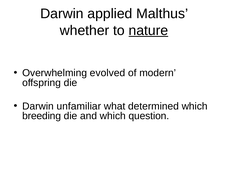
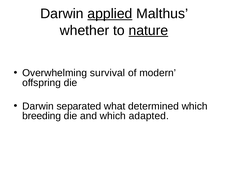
applied underline: none -> present (110, 14)
evolved: evolved -> survival (107, 73)
unfamiliar: unfamiliar -> separated (79, 106)
question: question -> adapted (149, 116)
